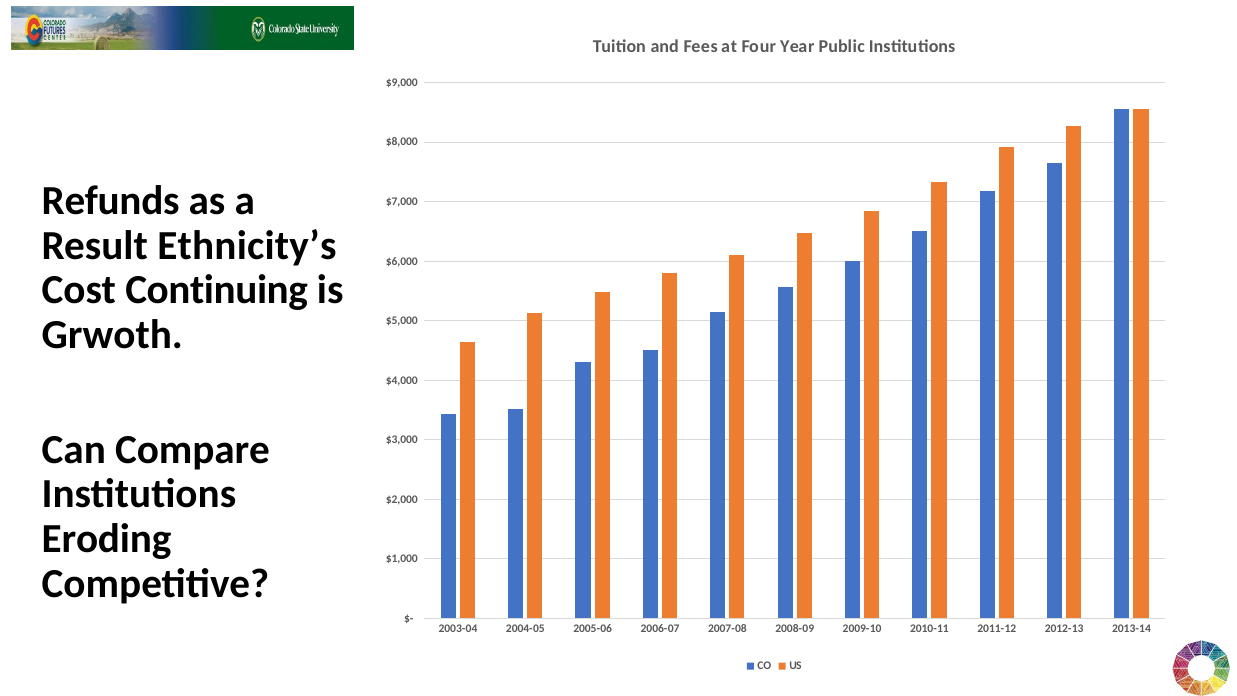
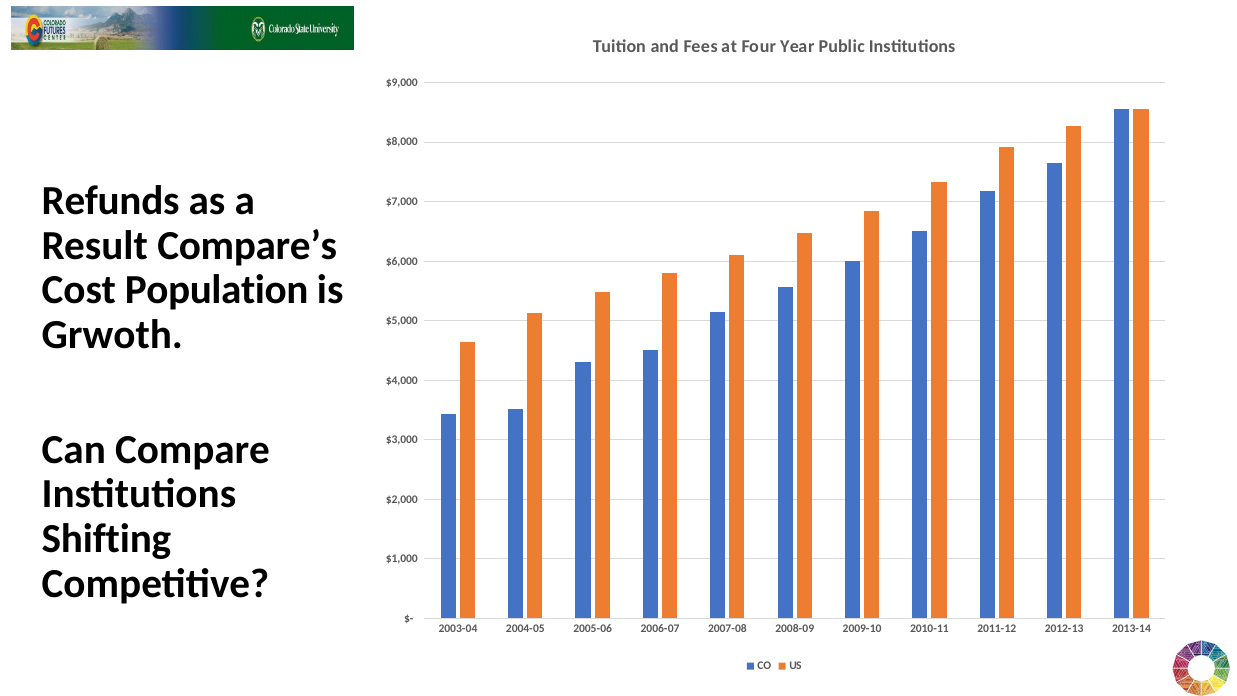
Ethnicity’s: Ethnicity’s -> Compare’s (247, 246)
Continuing: Continuing -> Population (217, 290)
Eroding: Eroding -> Shifting (106, 539)
